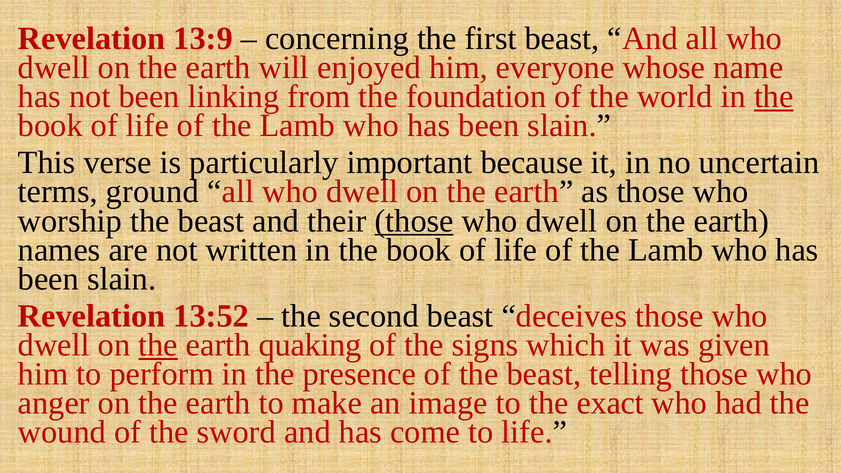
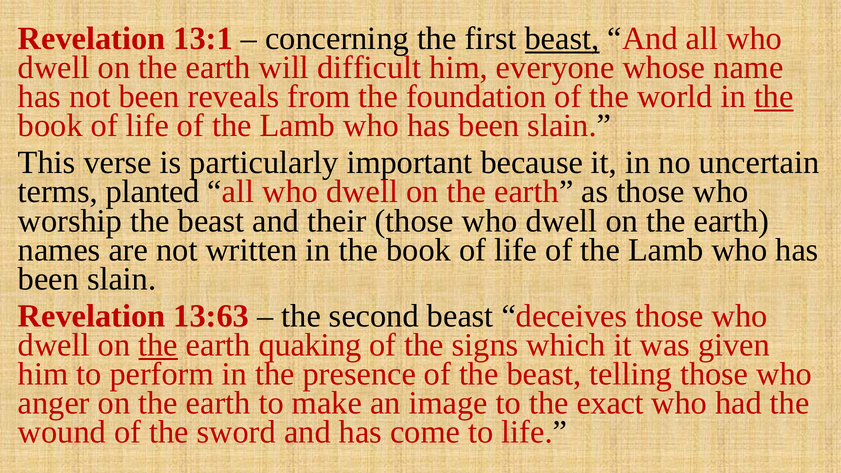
13:9: 13:9 -> 13:1 (203, 39)
beast underline: none -> present (562, 39)
enjoyed: enjoyed -> difficult (369, 68)
linking: linking -> reveals (234, 97)
ground: ground -> planted (153, 192)
those underline: present -> none (414, 221)
13:52: 13:52 -> 13:63 (211, 316)
